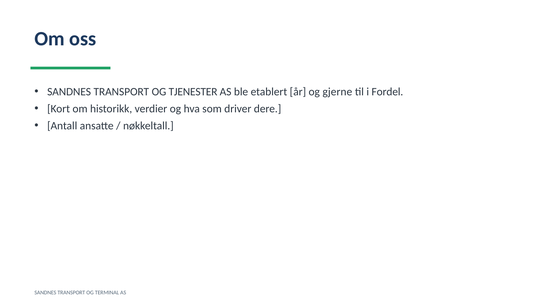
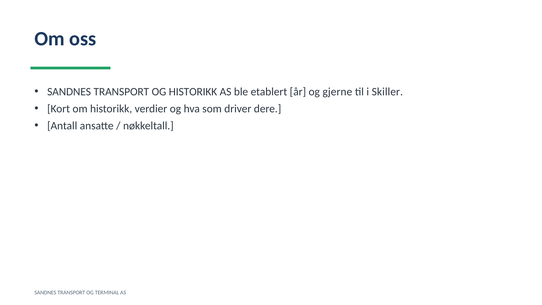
OG TJENESTER: TJENESTER -> HISTORIKK (193, 92)
Fordel: Fordel -> Skiller (387, 92)
